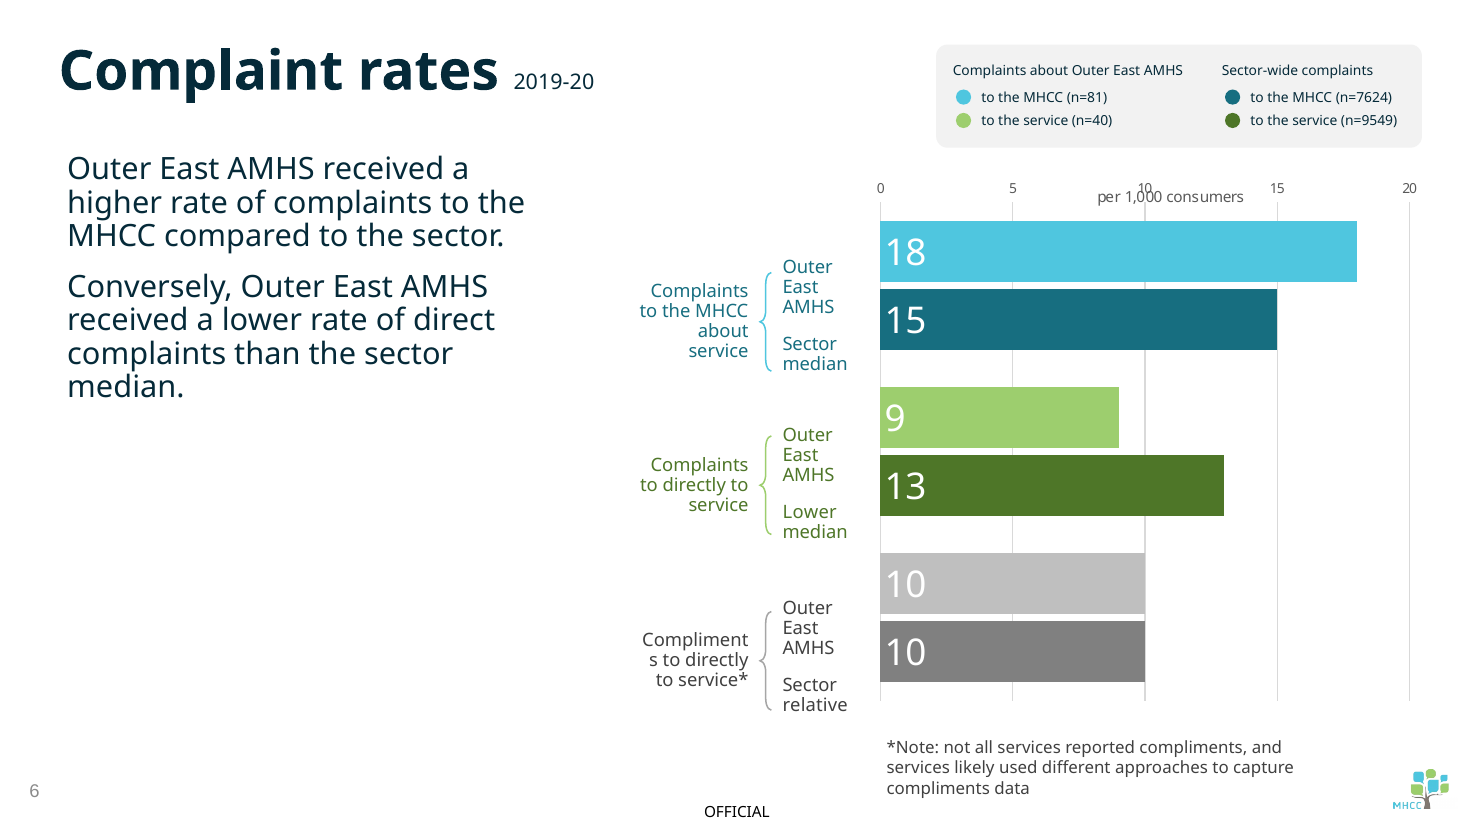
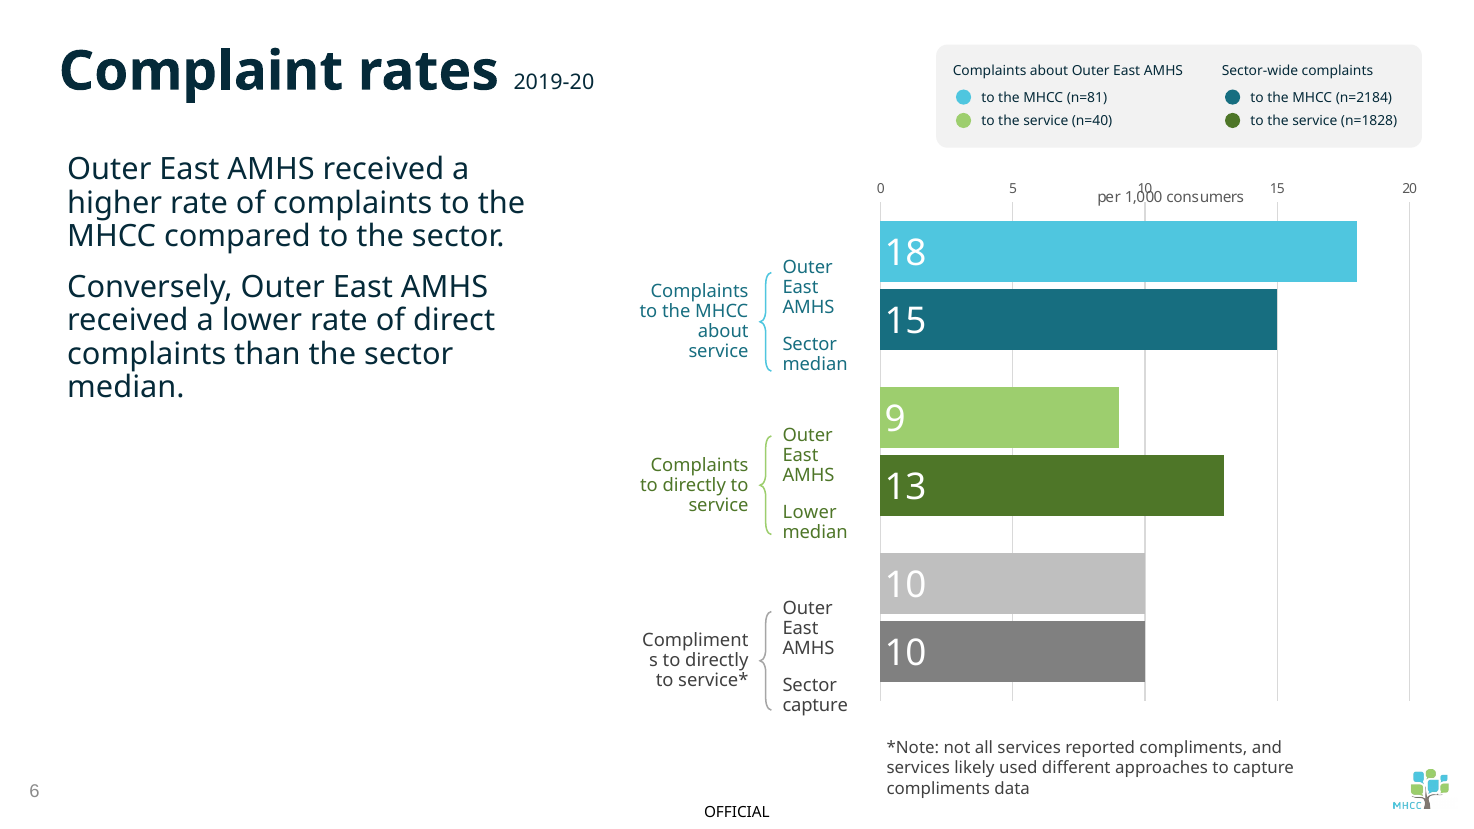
n=7624: n=7624 -> n=2184 (1364, 98)
n=9549: n=9549 -> n=1828 (1369, 121)
relative: relative -> capture (815, 705)
